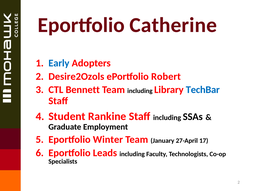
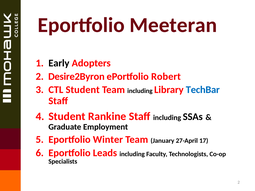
Catherine: Catherine -> Meeteran (173, 25)
Early colour: blue -> black (59, 63)
Desire2Ozols: Desire2Ozols -> Desire2Byron (76, 77)
CTL Bennett: Bennett -> Student (83, 90)
